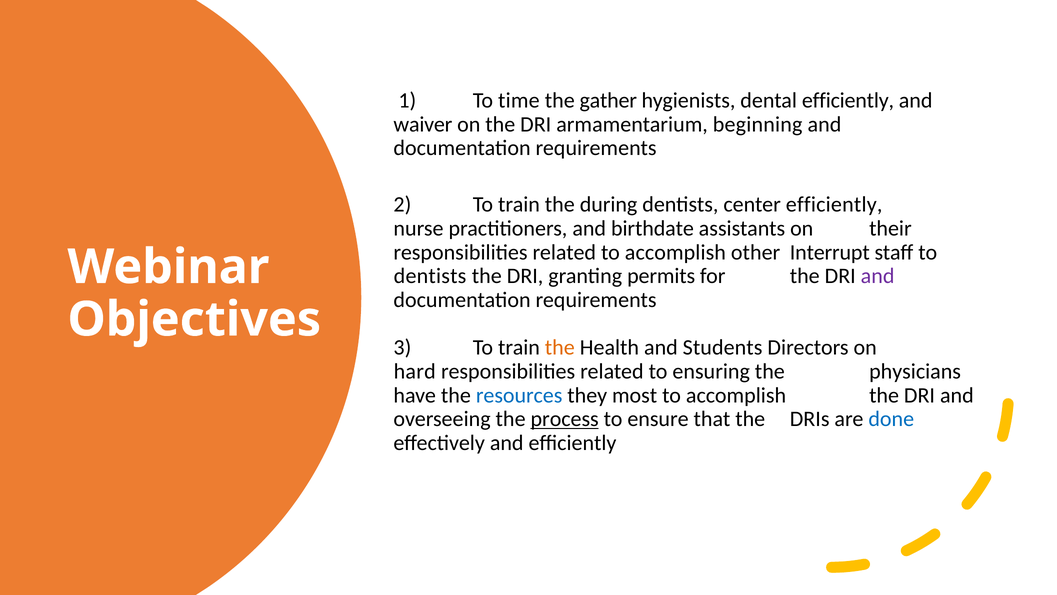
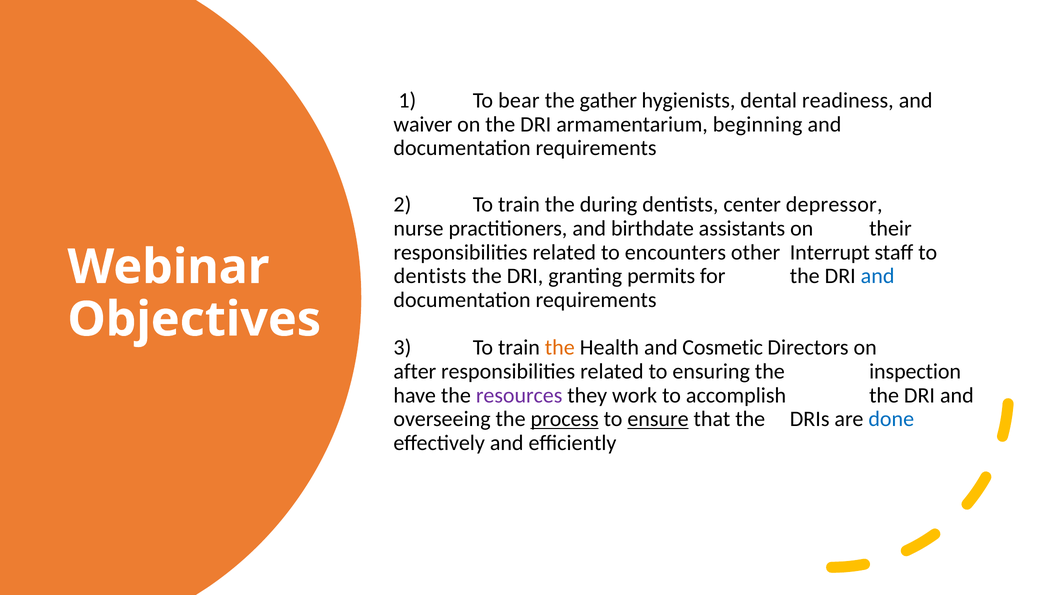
time: time -> bear (519, 100)
dental efficiently: efficiently -> readiness (848, 100)
center efficiently: efficiently -> depressor (834, 204)
related to accomplish: accomplish -> encounters (675, 252)
and colour: purple -> blue (878, 276)
Students: Students -> Cosmetic (723, 347)
hard: hard -> after (415, 371)
physicians: physicians -> inspection (915, 371)
resources colour: blue -> purple (519, 395)
most: most -> work (635, 395)
ensure underline: none -> present (658, 419)
